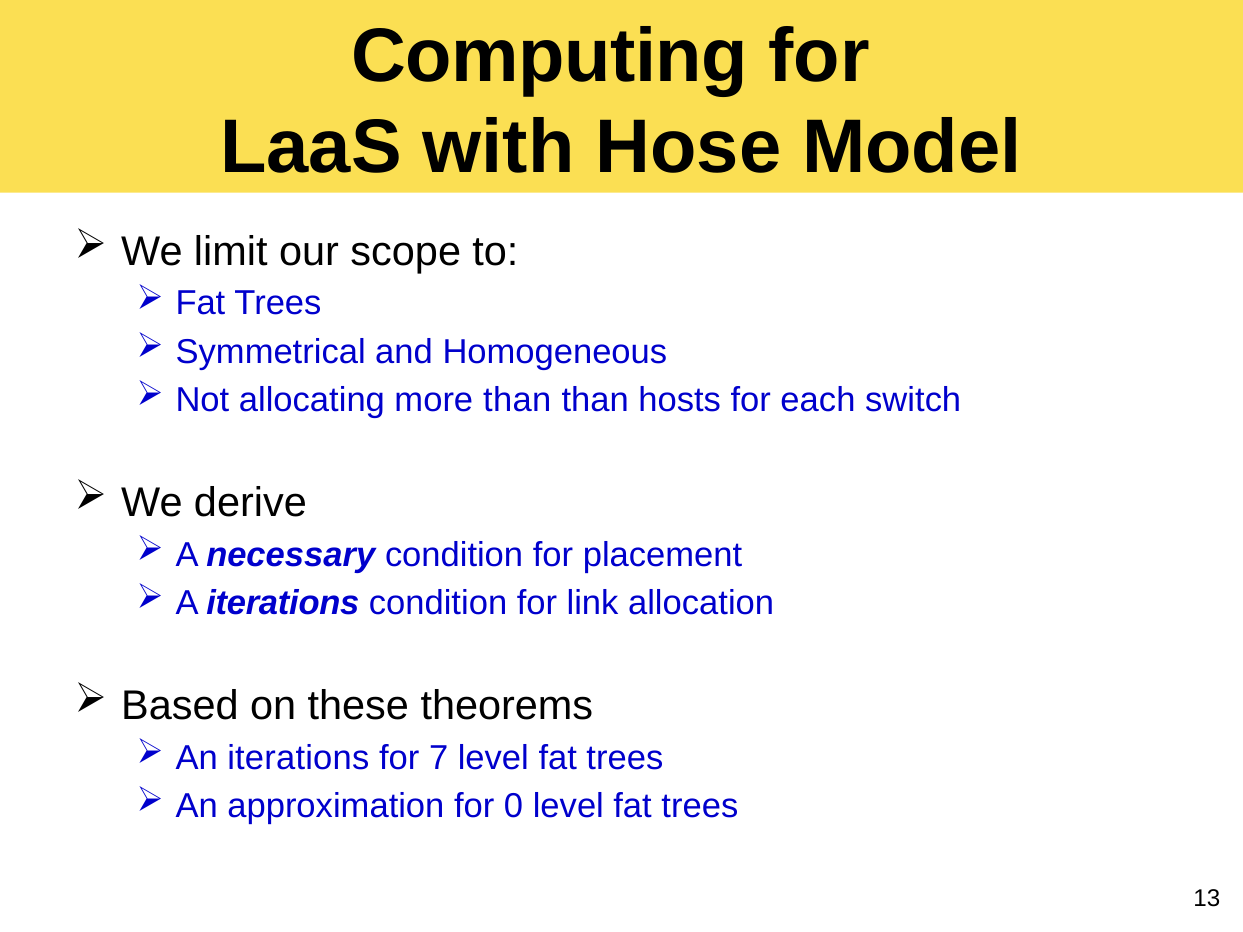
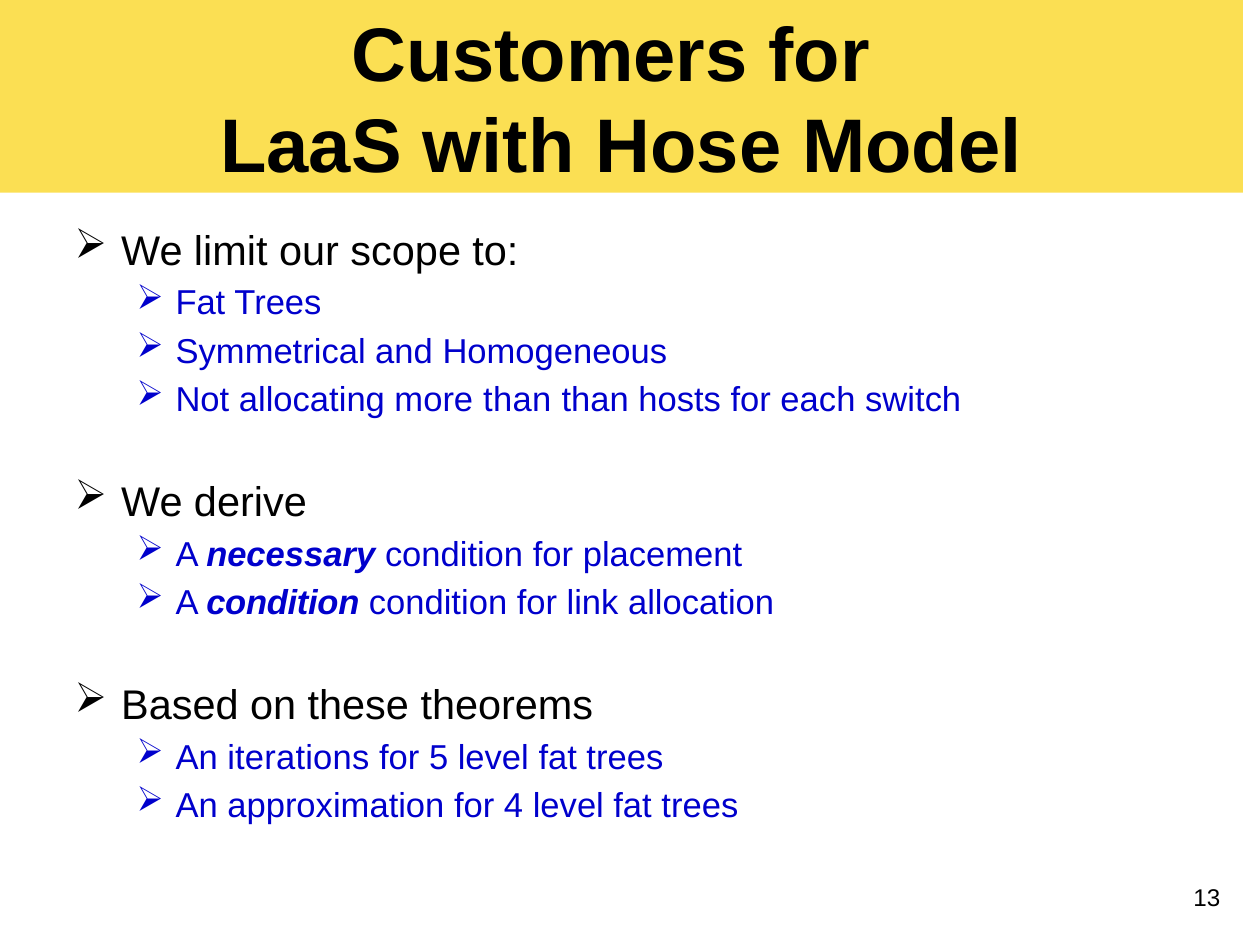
Computing: Computing -> Customers (549, 56)
A iterations: iterations -> condition (283, 603)
7: 7 -> 5 (439, 758)
0: 0 -> 4 (514, 806)
